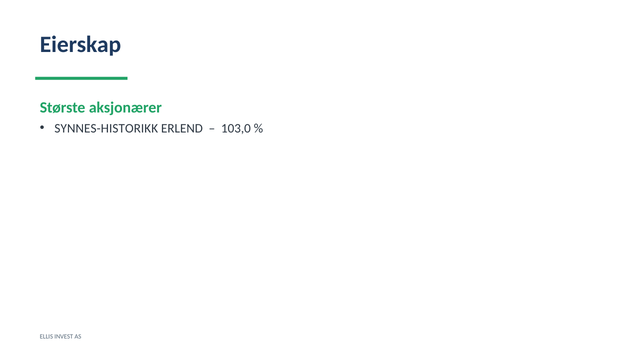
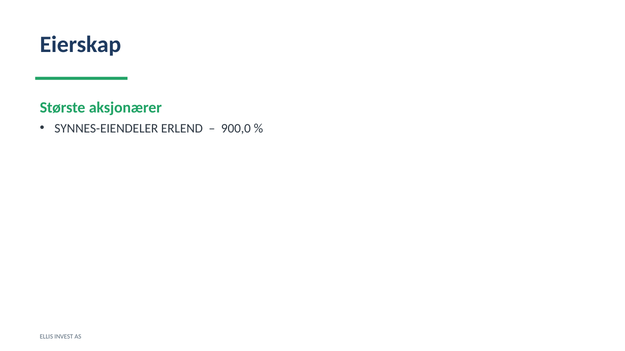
SYNNES-HISTORIKK: SYNNES-HISTORIKK -> SYNNES-EIENDELER (106, 129)
103,0: 103,0 -> 900,0 (236, 129)
